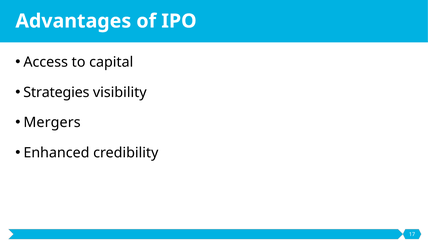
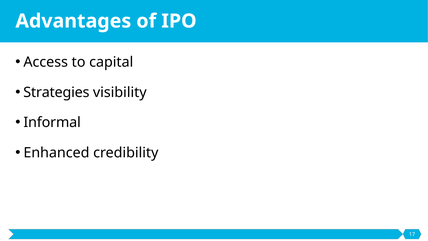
Mergers: Mergers -> Informal (52, 122)
